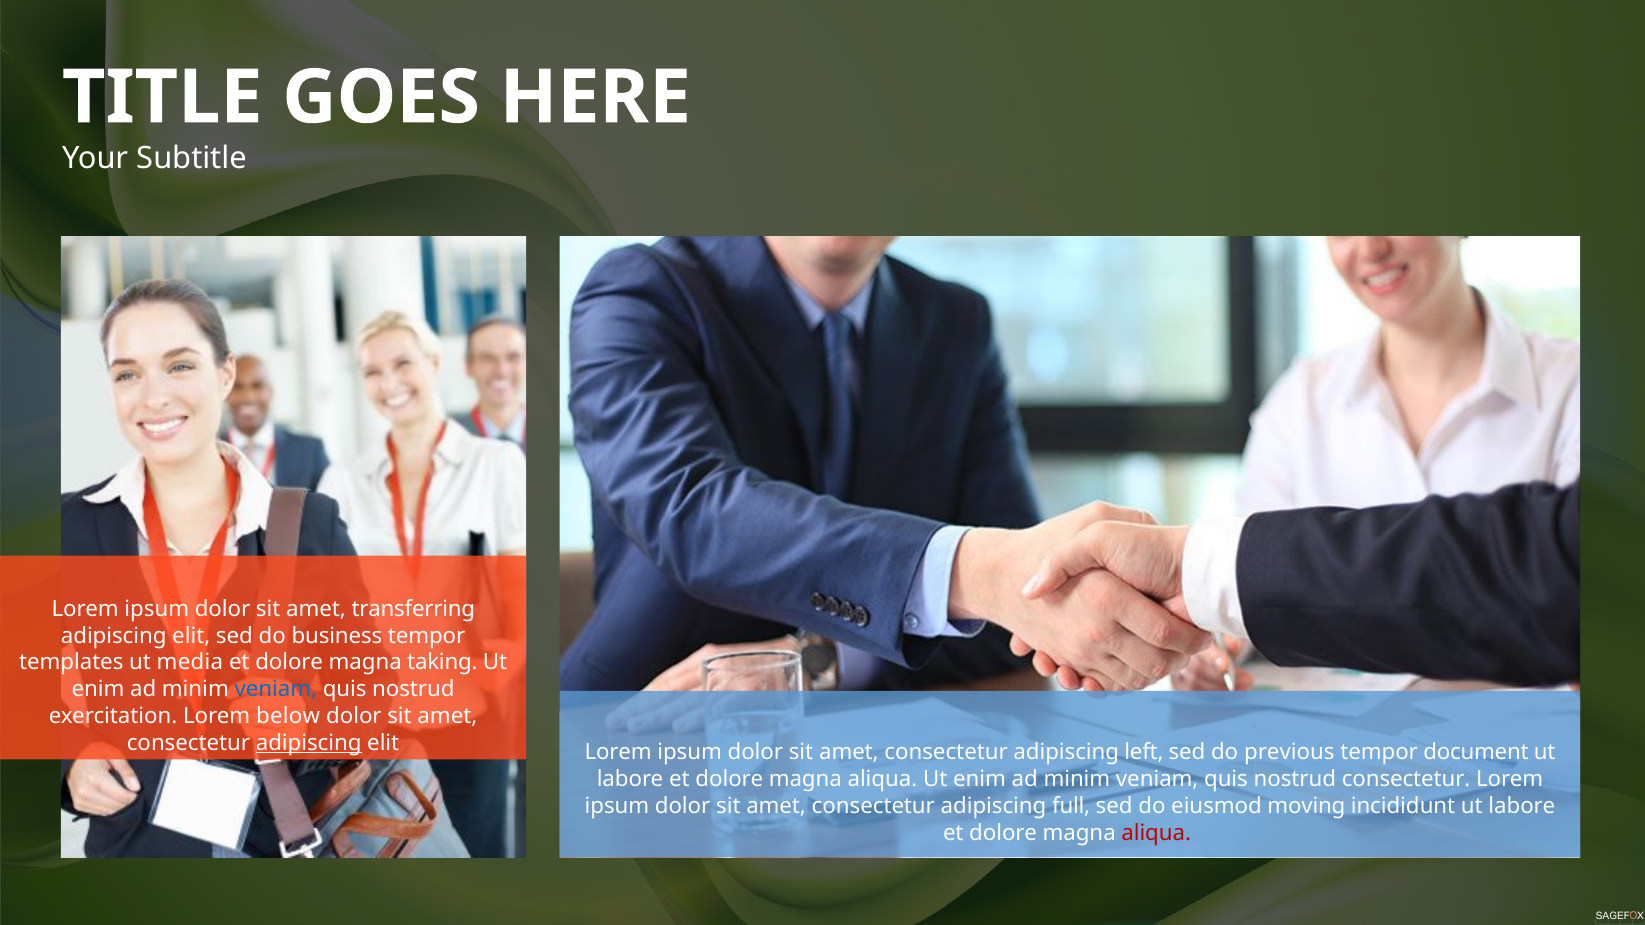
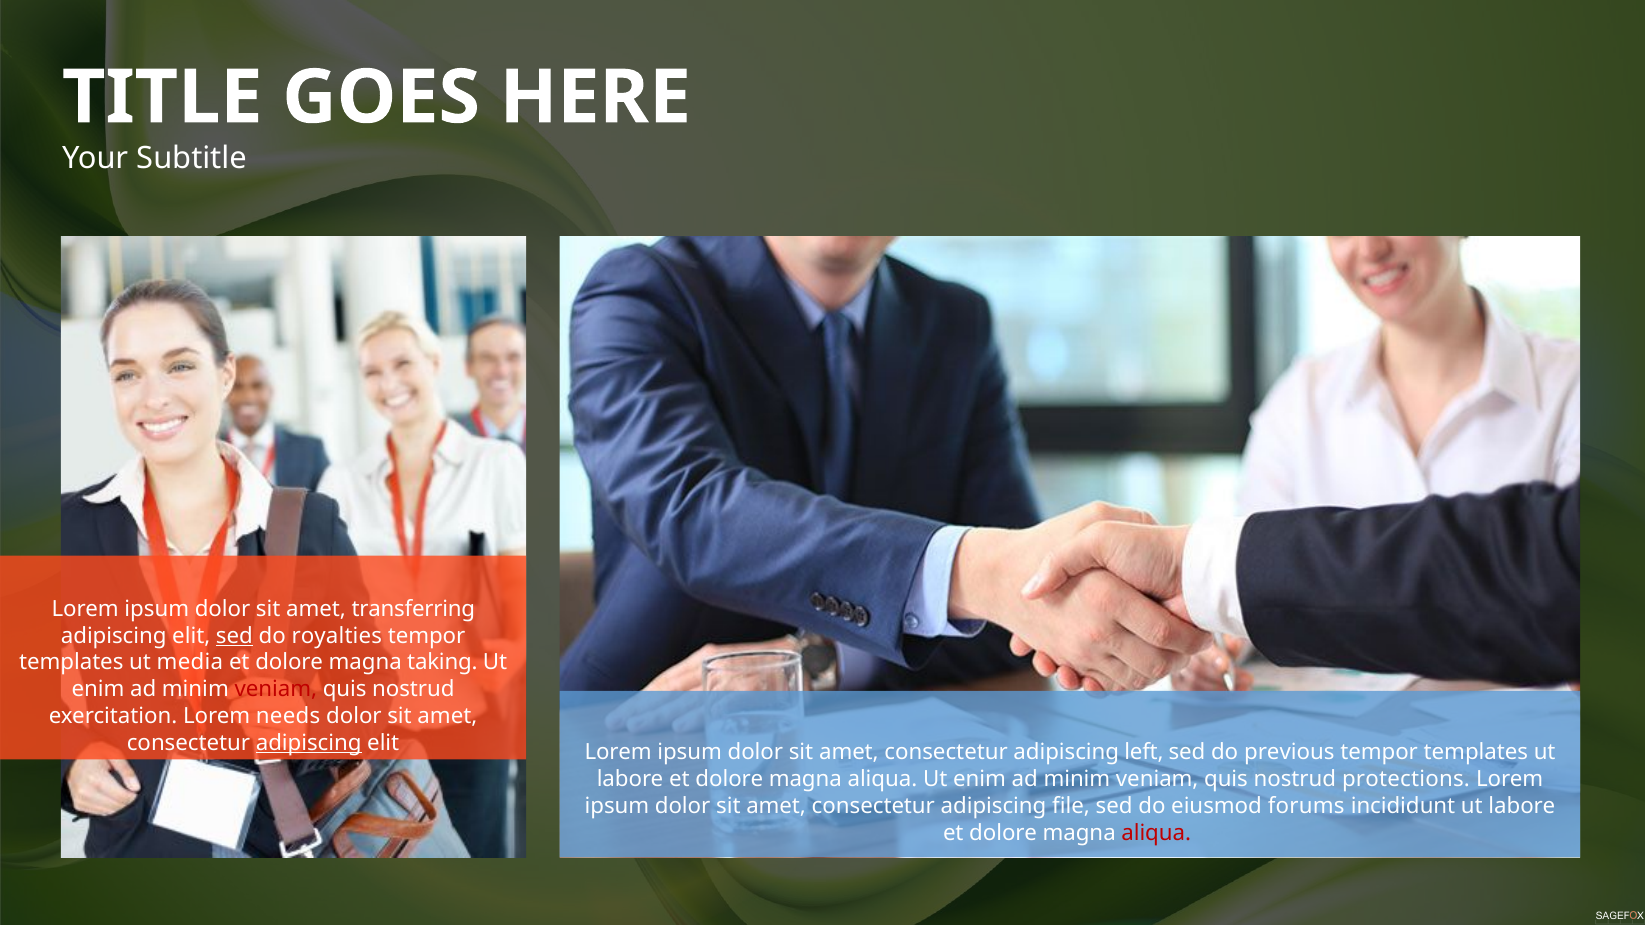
sed underline: none -> present (234, 636)
business: business -> royalties (337, 636)
veniam colour: blue -> red (276, 689)
below: below -> needs (288, 716)
document: document -> templates (1476, 753)
nostrud consectetur: consectetur -> protections (1406, 780)
full: full -> file (1071, 806)
moving: moving -> forums (1306, 806)
